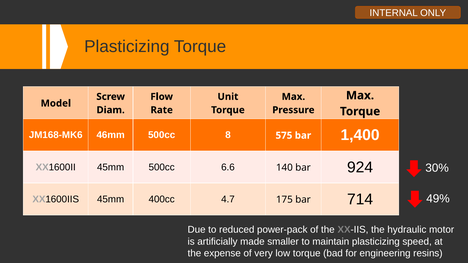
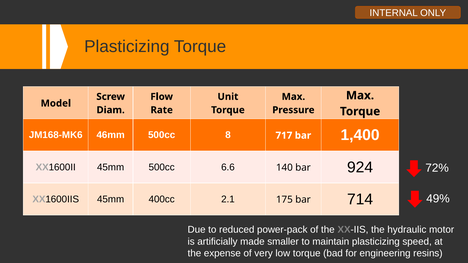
575: 575 -> 717 (284, 136)
30%: 30% -> 72% (437, 168)
4.7: 4.7 -> 2.1 (228, 200)
